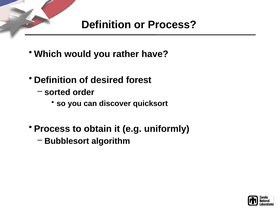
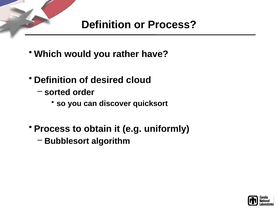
forest: forest -> cloud (139, 80)
